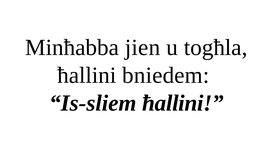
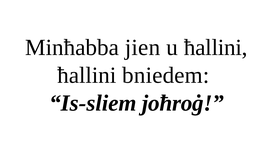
u togħla: togħla -> ħallini (216, 48)
Is-sliem ħallini: ħallini -> joħroġ (183, 103)
